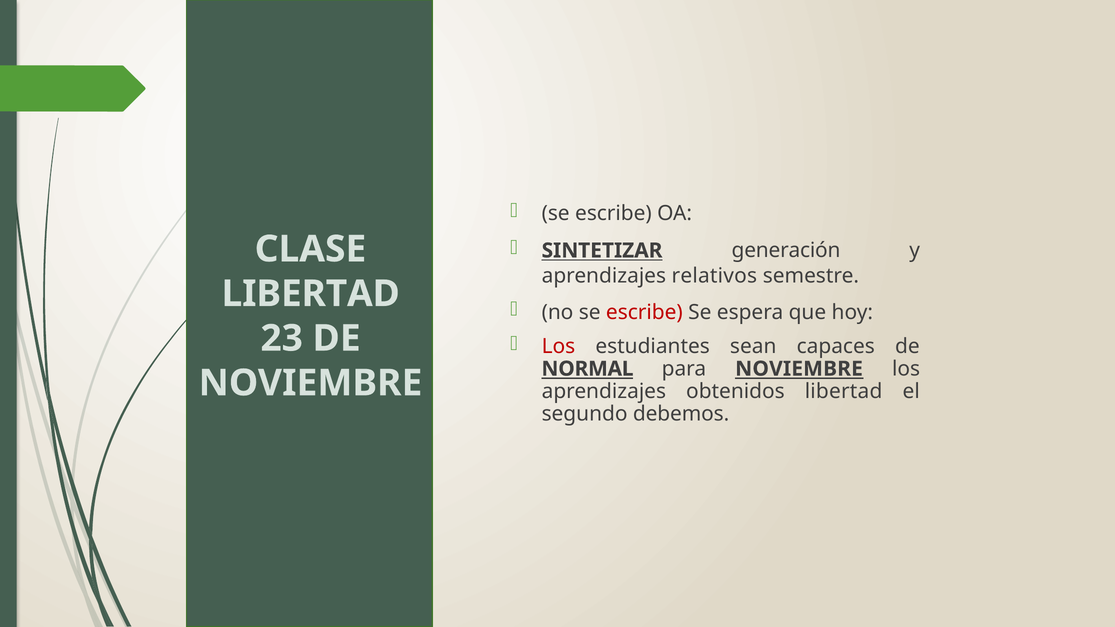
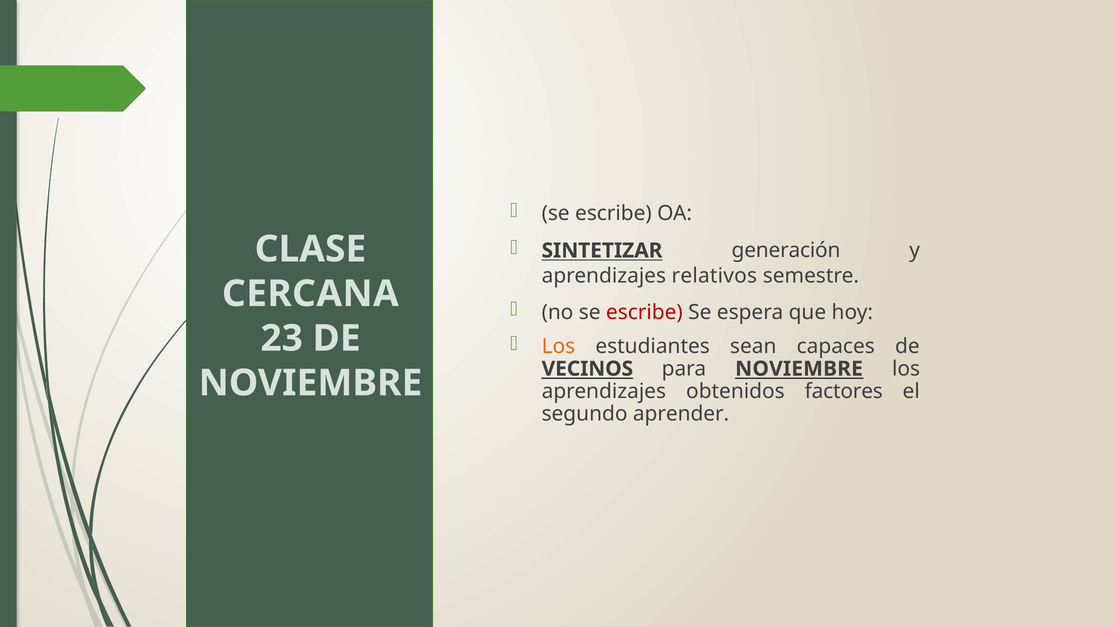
LIBERTAD: LIBERTAD -> CERCANA (310, 294)
Los colour: red -> orange (558, 346)
NORMAL: NORMAL -> VECINOS (587, 369)
obtenidos libertad: libertad -> factores (844, 391)
debemos: debemos -> aprender (681, 414)
